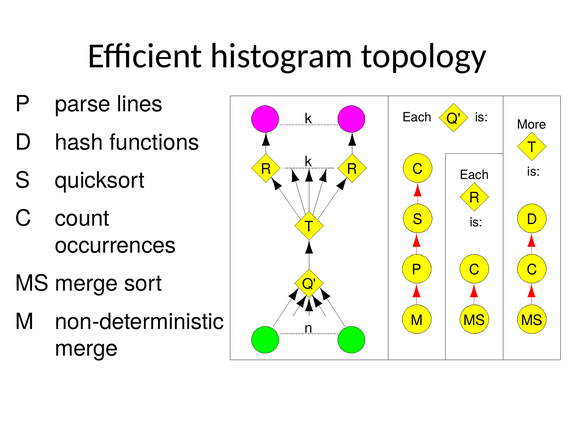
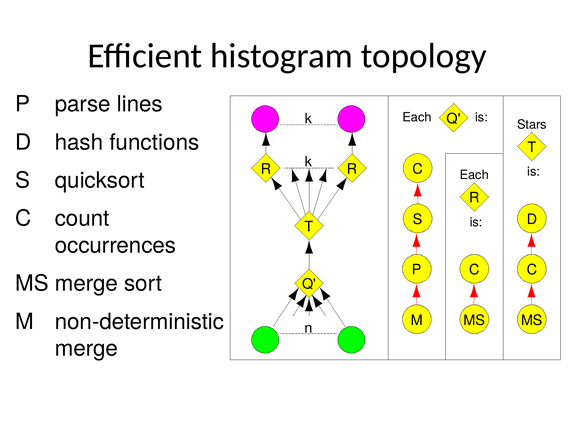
More: More -> Stars (532, 124)
